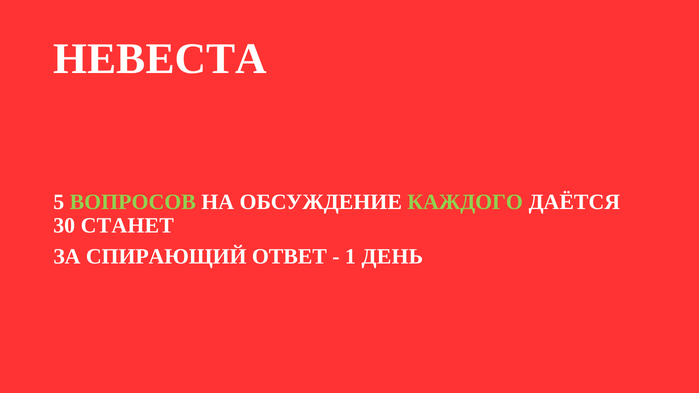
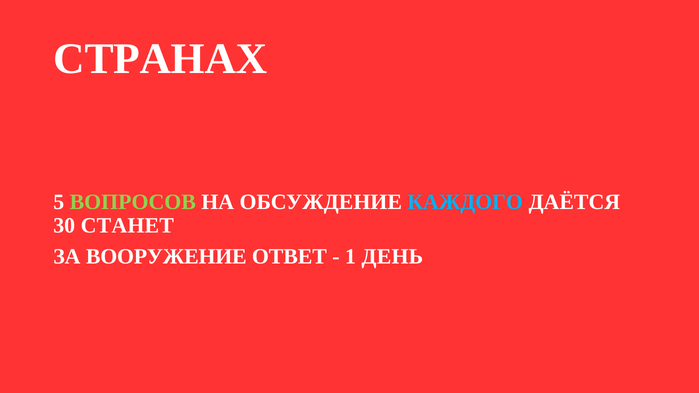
НЕВЕСТА: НЕВЕСТА -> СТРАНАХ (160, 59)
КАЖДОГО colour: light green -> light blue (465, 202)
СПИРАЮЩИЙ: СПИРАЮЩИЙ -> ВООРУЖЕНИЕ (166, 256)
